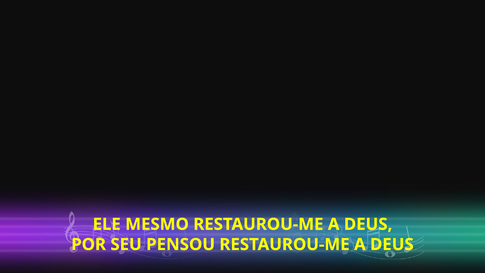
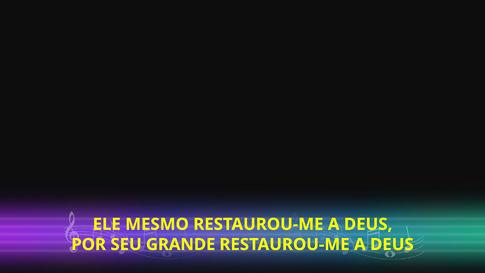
PENSOU: PENSOU -> GRANDE (181, 244)
